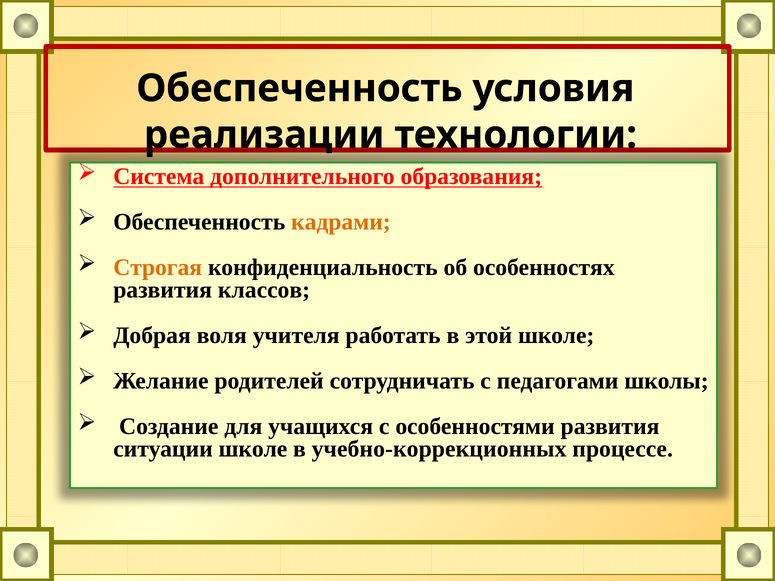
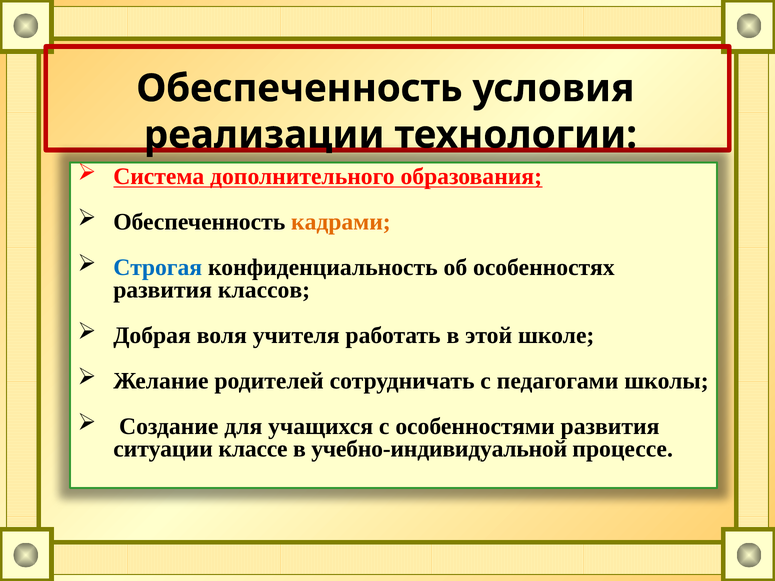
Строгая colour: orange -> blue (158, 267)
ситуации школе: школе -> классе (253, 449)
учебно-коррекционных: учебно-коррекционных -> учебно-индивидуальной (439, 449)
